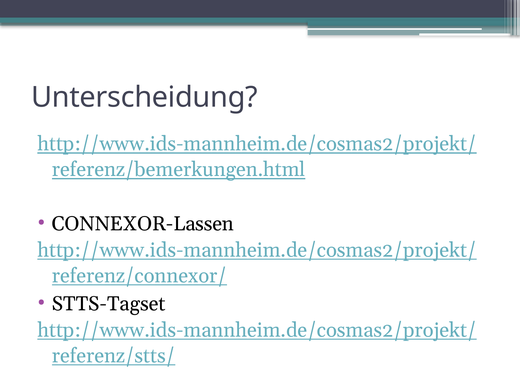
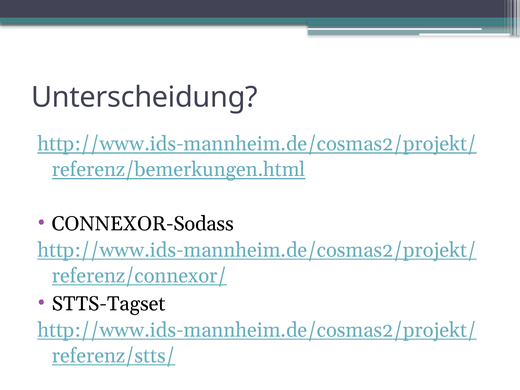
CONNEXOR-Lassen: CONNEXOR-Lassen -> CONNEXOR-Sodass (143, 224)
